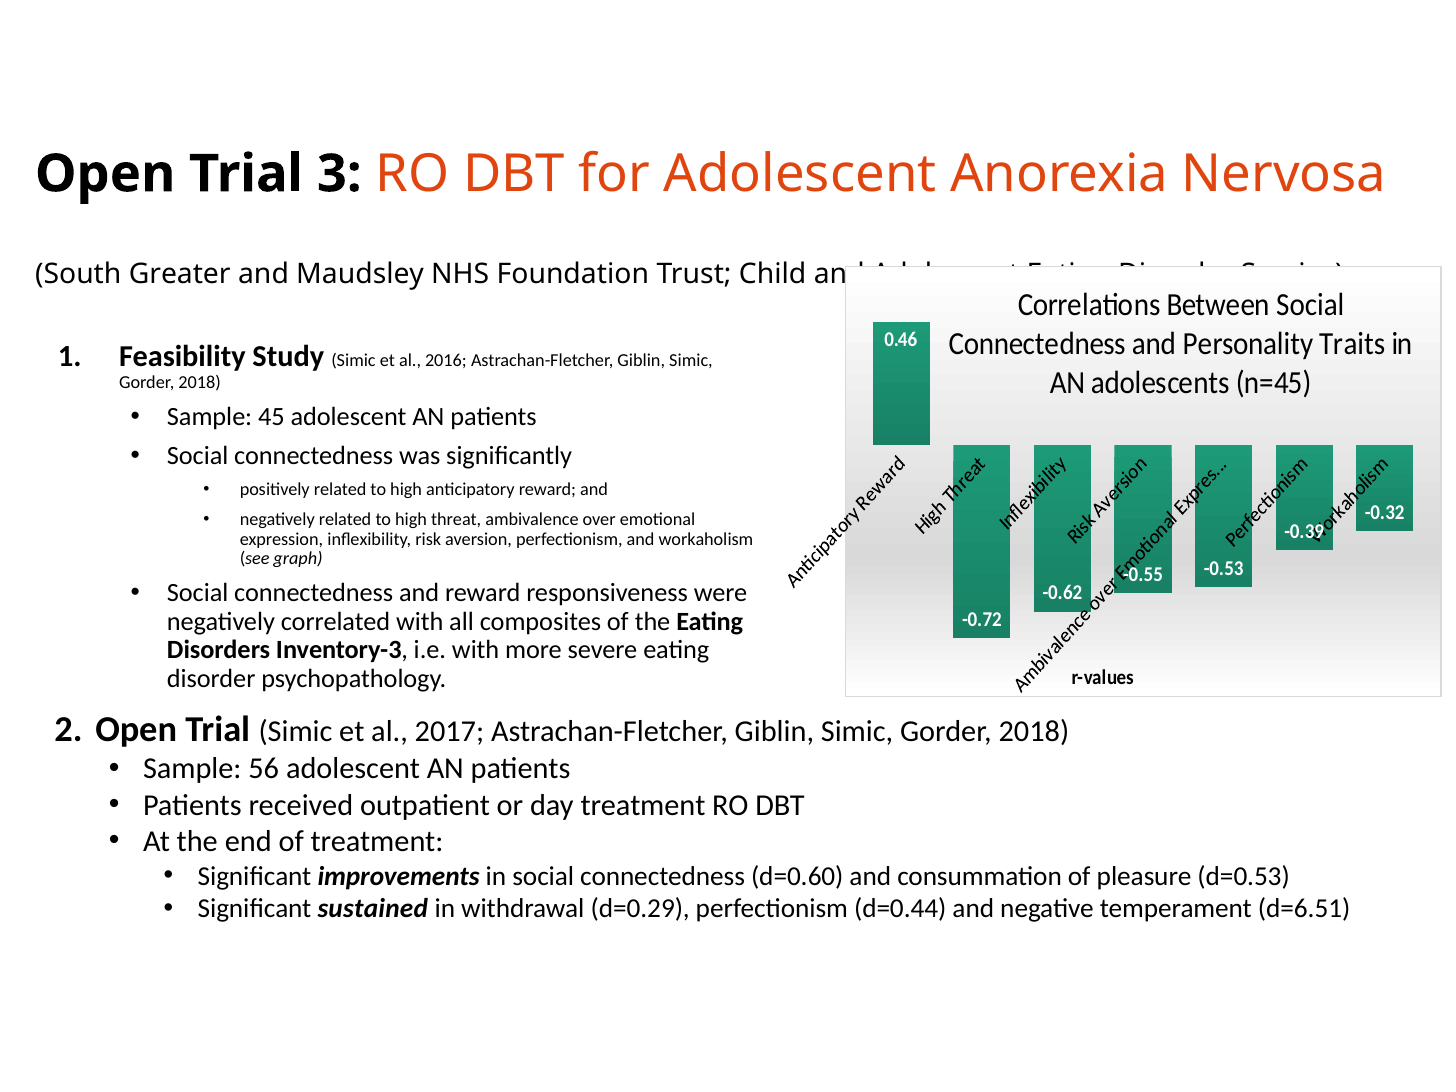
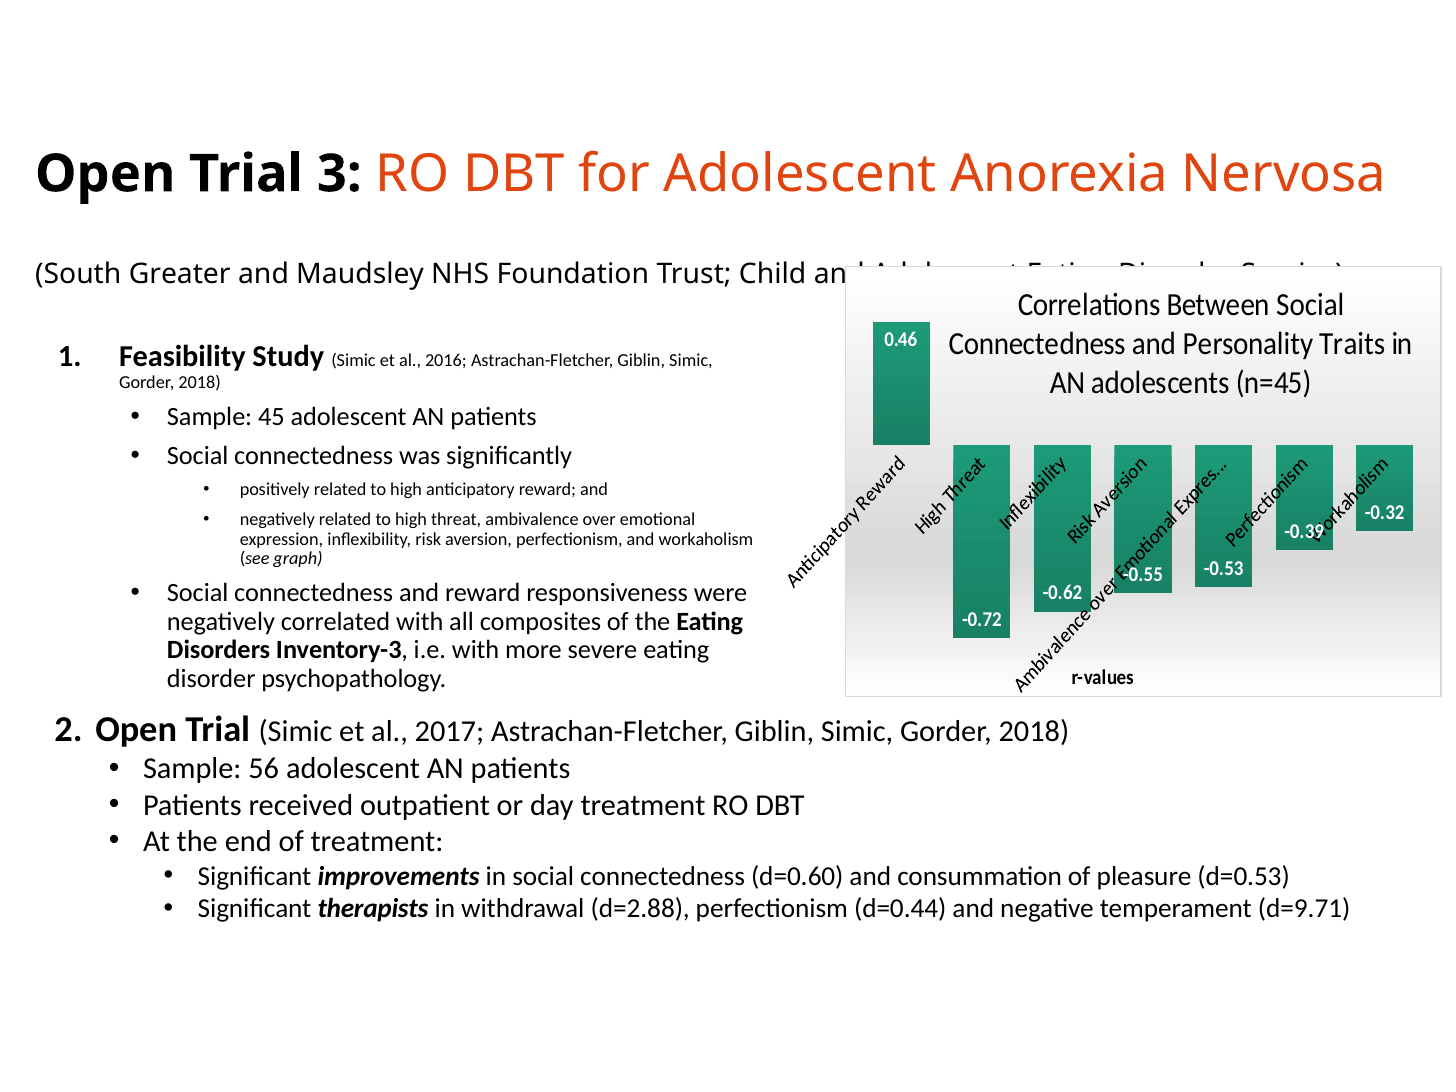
sustained: sustained -> therapists (373, 909)
d=0.29: d=0.29 -> d=2.88 (640, 909)
d=6.51: d=6.51 -> d=9.71 (1304, 909)
